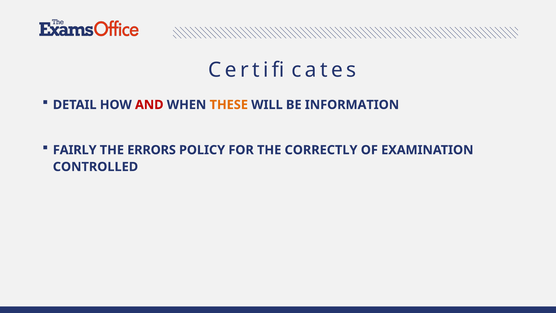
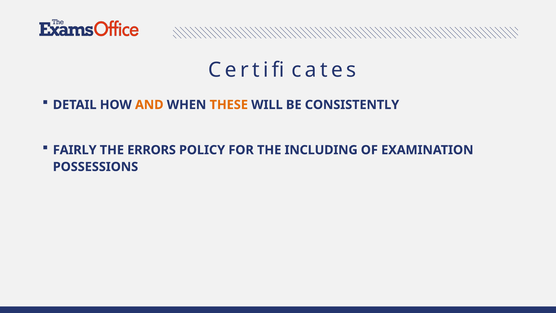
AND colour: red -> orange (149, 105)
INFORMATION: INFORMATION -> CONSISTENTLY (352, 105)
CORRECTLY: CORRECTLY -> INCLUDING (321, 150)
CONTROLLED: CONTROLLED -> POSSESSIONS (95, 167)
